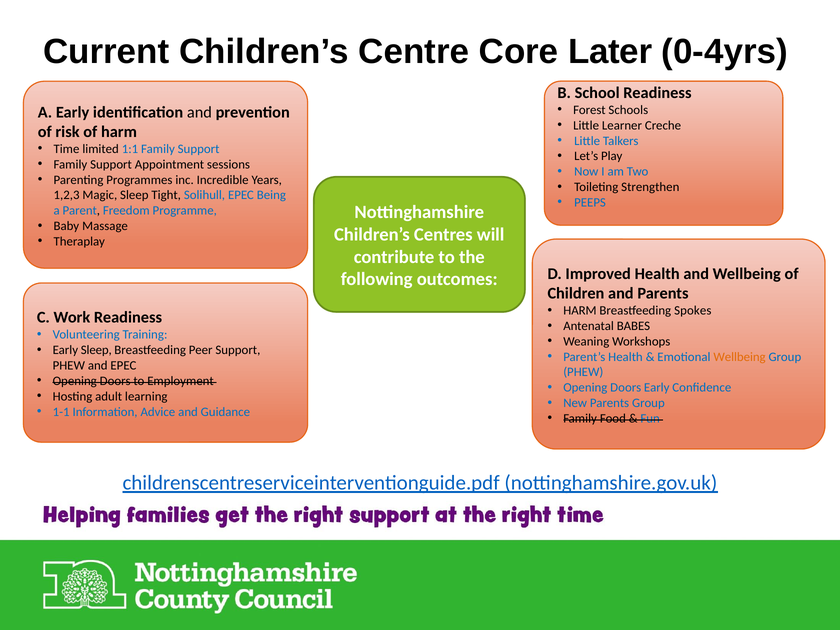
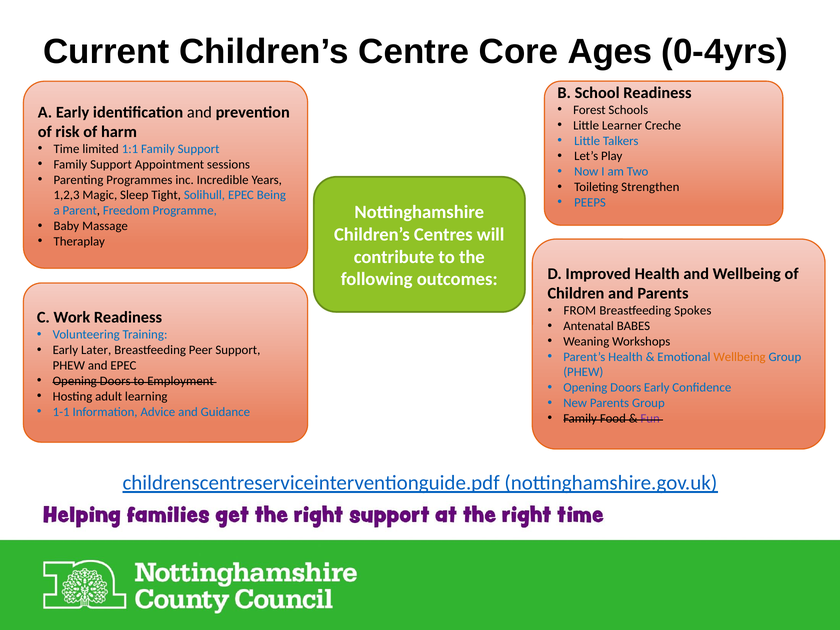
Later: Later -> Ages (610, 52)
HARM: HARM -> FROM (580, 311)
Early Sleep: Sleep -> Later (96, 350)
Fun colour: blue -> purple (650, 418)
